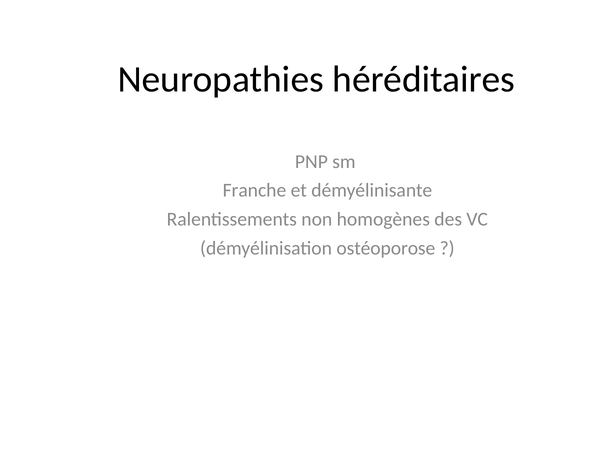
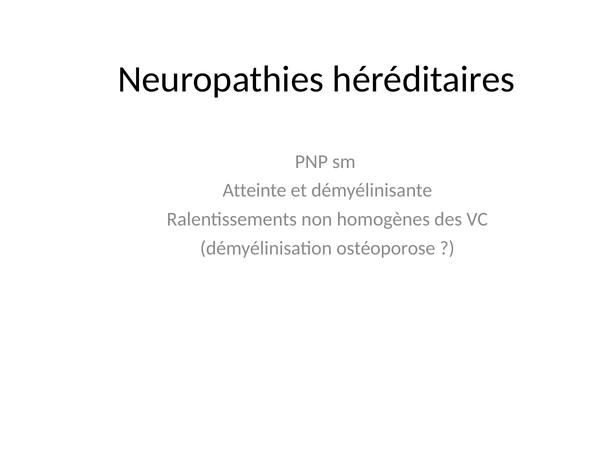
Franche: Franche -> Atteinte (255, 191)
